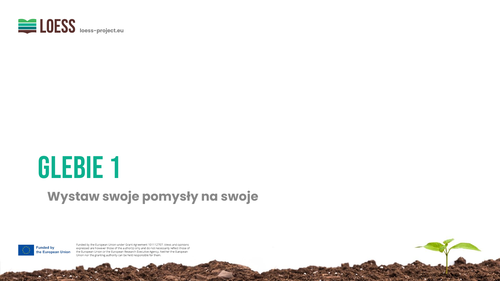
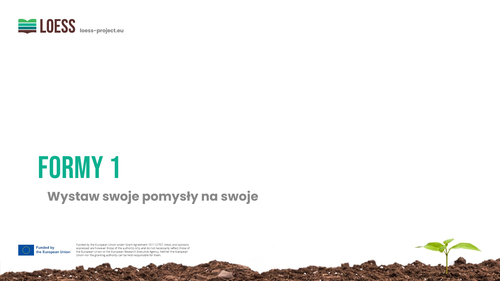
Glebie: Glebie -> Formy (71, 168)
